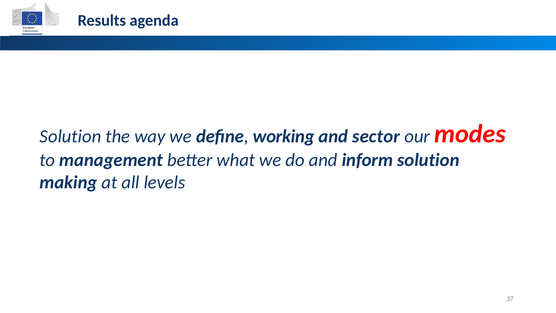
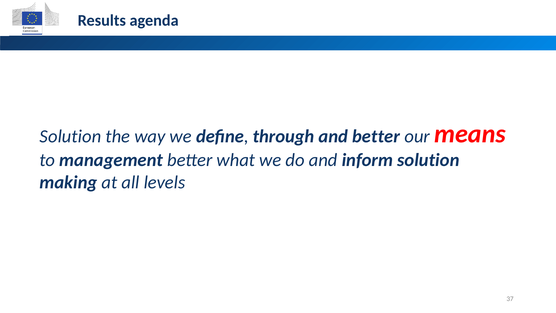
working: working -> through (284, 136)
and sector: sector -> better (376, 136)
modes: modes -> means (470, 134)
